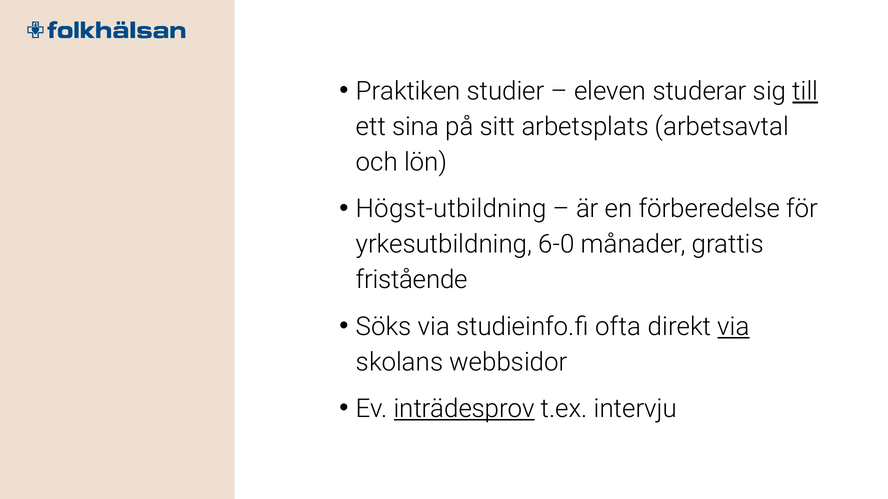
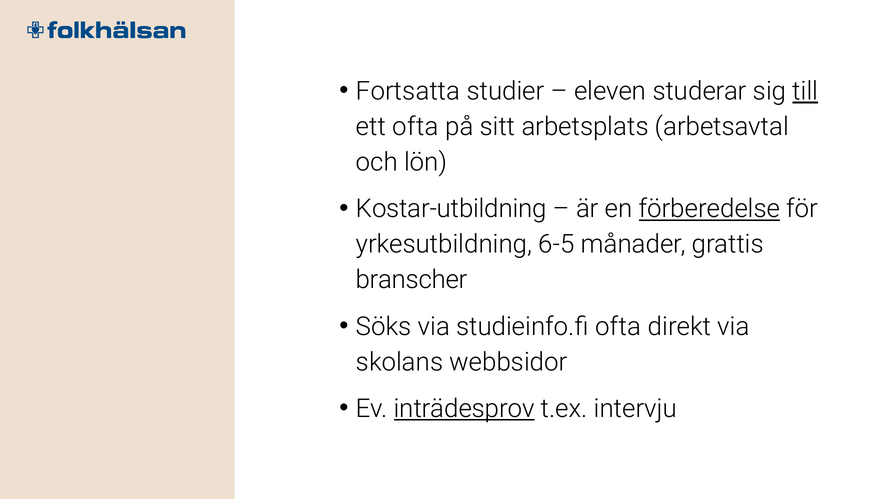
Praktiken: Praktiken -> Fortsatta (408, 91)
ett sina: sina -> ofta (415, 127)
Högst-utbildning: Högst-utbildning -> Kostar-utbildning (451, 209)
förberedelse underline: none -> present (709, 209)
6-0: 6-0 -> 6-5 (557, 245)
fristående: fristående -> branscher (412, 280)
via underline: present -> none (733, 327)
